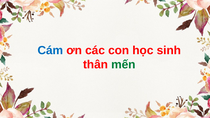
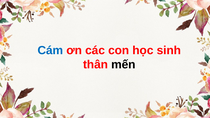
mến colour: green -> black (123, 65)
